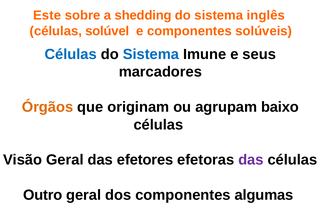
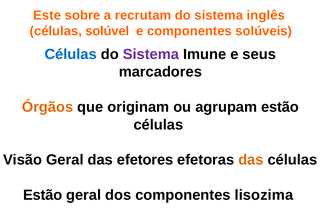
shedding: shedding -> recrutam (143, 15)
Sistema colour: blue -> purple (151, 54)
agrupam baixo: baixo -> estão (280, 107)
das colour: purple -> orange (251, 160)
Outro: Outro -> Estão (43, 195)
algumas: algumas -> lisozima (264, 195)
